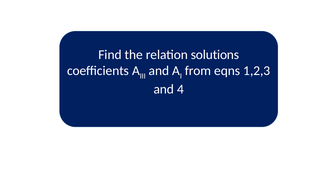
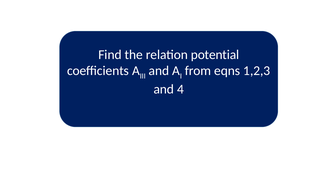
solutions: solutions -> potential (215, 55)
